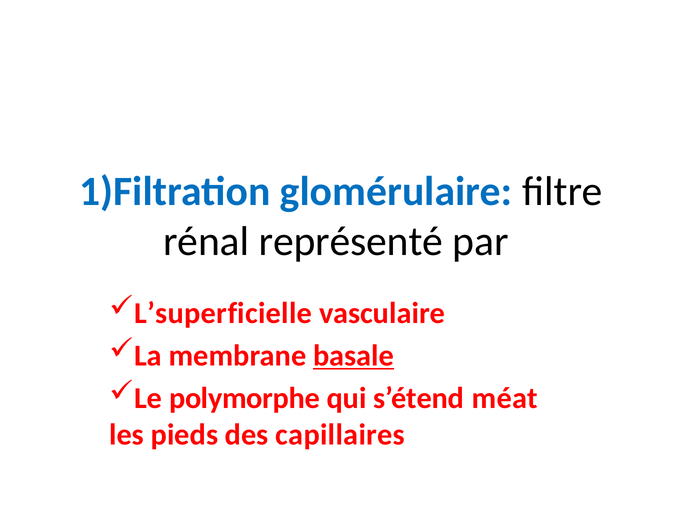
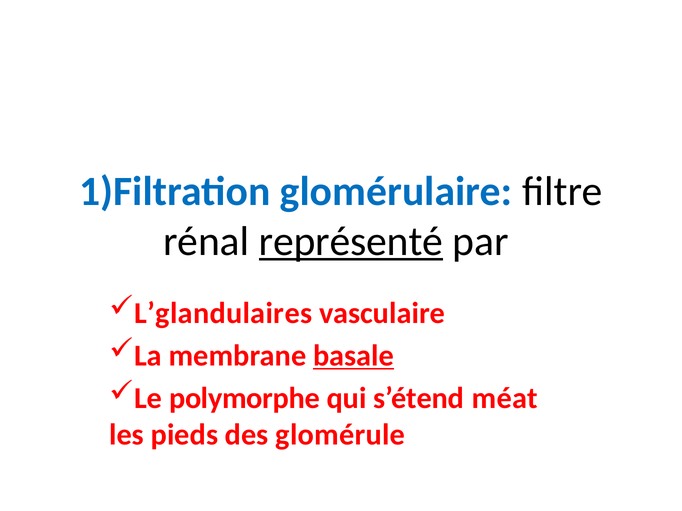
représenté underline: none -> present (351, 242)
L’superficielle: L’superficielle -> L’glandulaires (223, 314)
capillaires: capillaires -> glomérule (340, 435)
